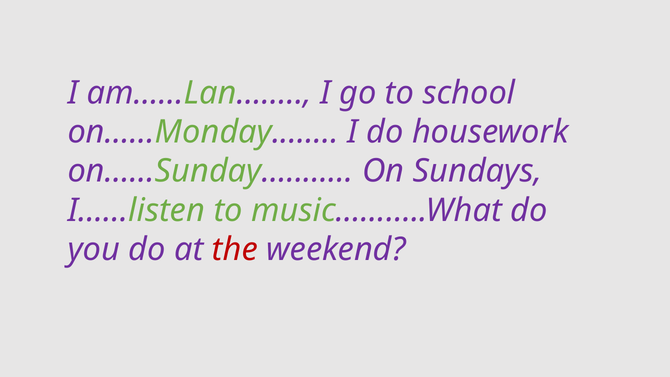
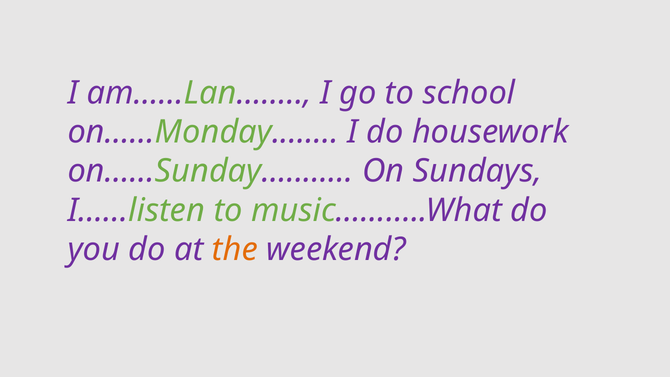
the colour: red -> orange (235, 249)
